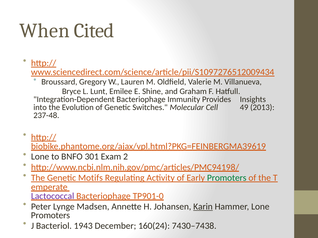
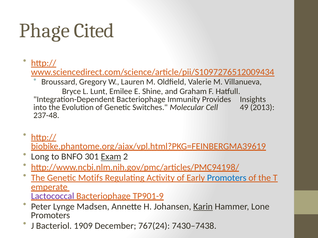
When: When -> Phage (45, 31)
Lone: Lone -> Long (40, 157)
Exam underline: none -> present (111, 157)
Promoters colour: green -> blue (227, 178)
TP901-0: TP901-0 -> TP901-9 (148, 196)
1943: 1943 -> 1909 (83, 226)
160(24: 160(24 -> 767(24 (154, 226)
